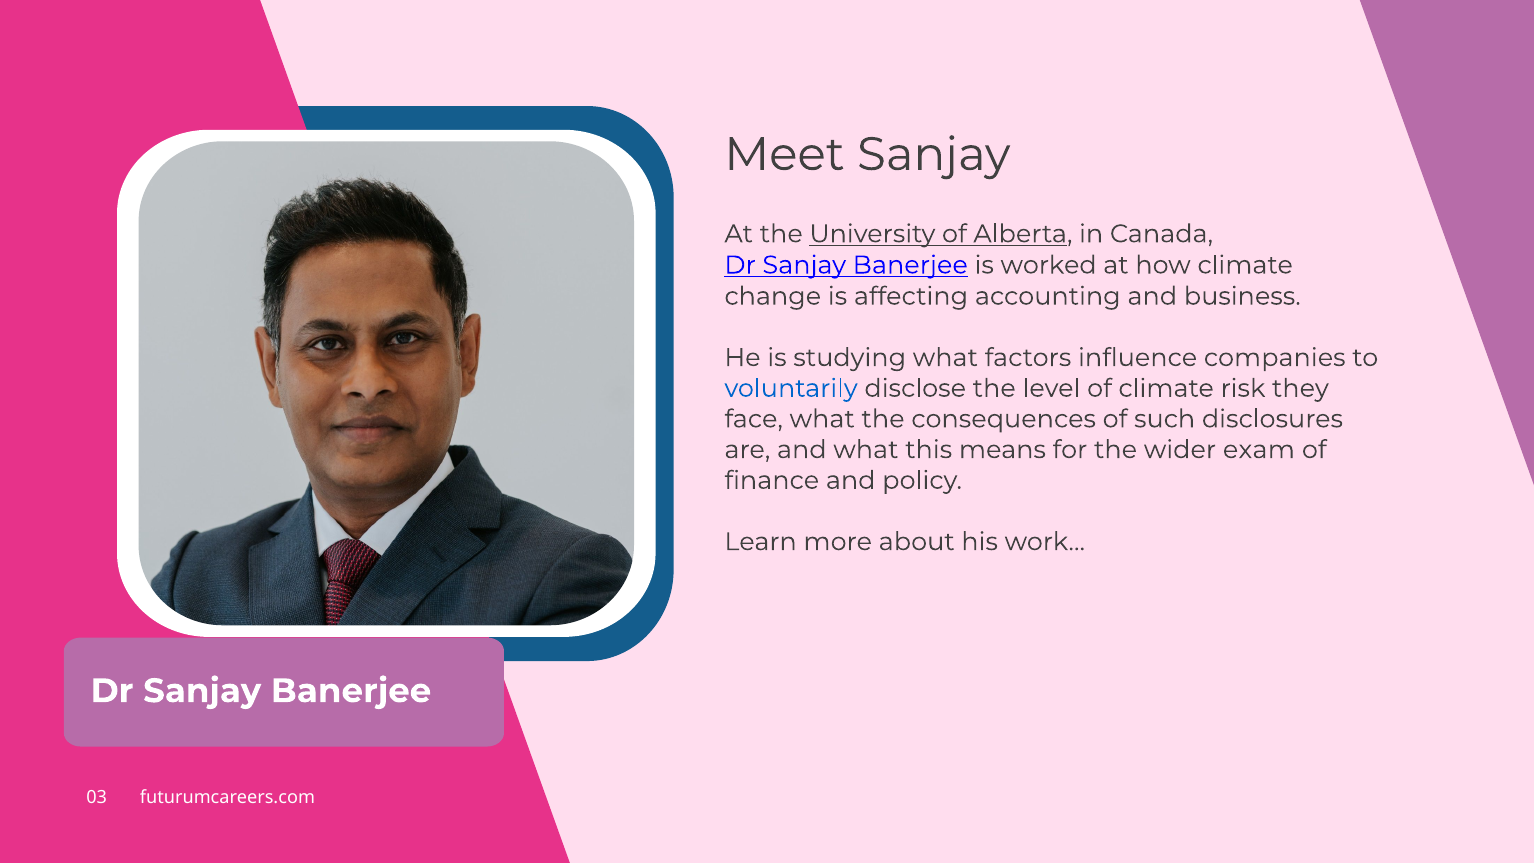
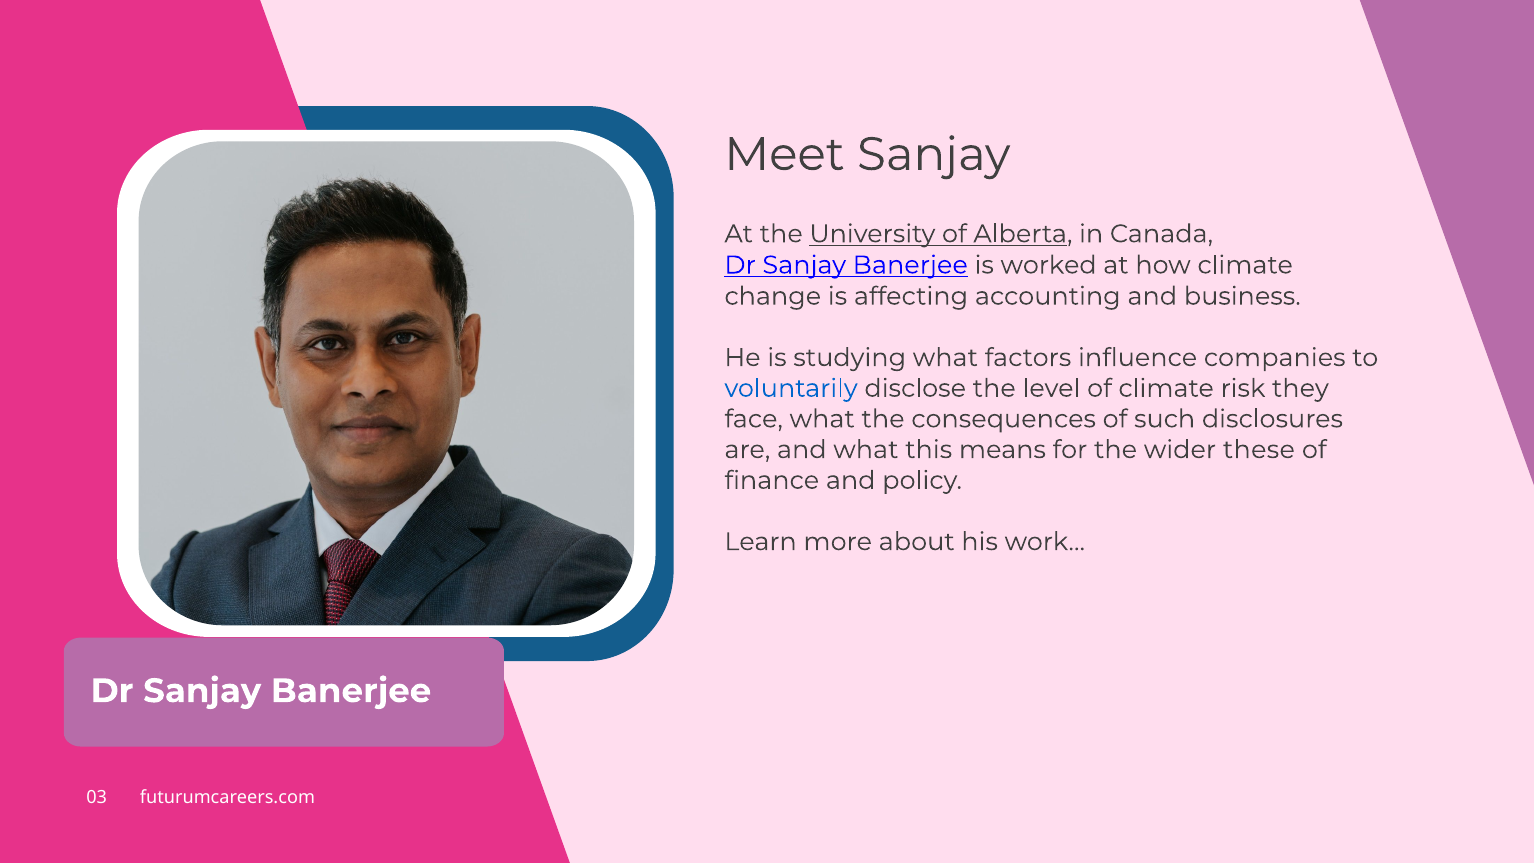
exam: exam -> these (1259, 450)
